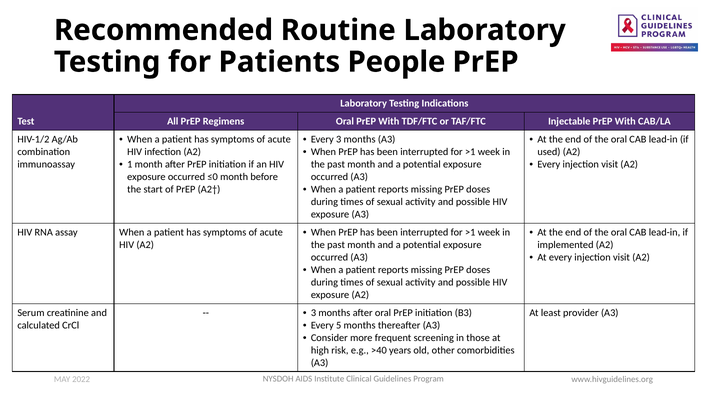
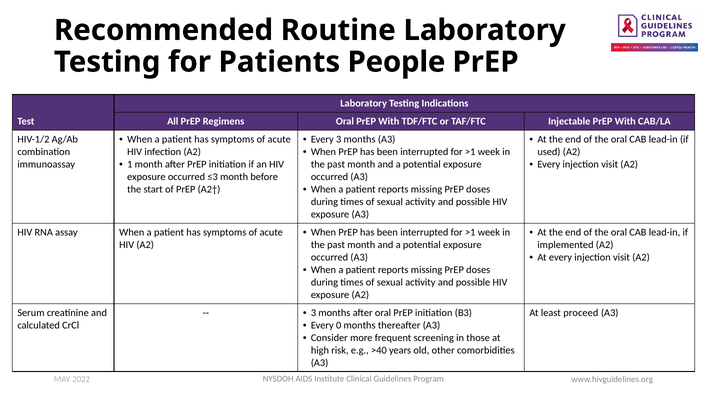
≤0: ≤0 -> ≤3 (213, 177)
provider: provider -> proceed (581, 313)
5: 5 -> 0 (339, 326)
